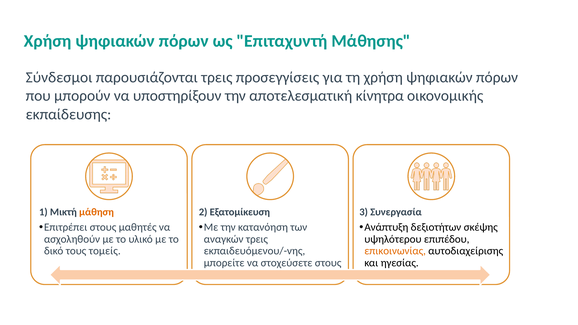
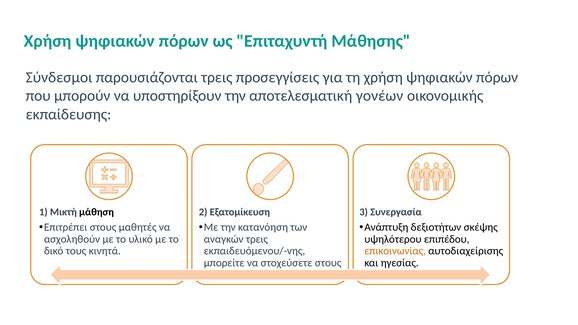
κίνητρα: κίνητρα -> γονέων (380, 96)
μάθηση colour: orange -> black (97, 212)
τους τομείς: τομείς -> κινητά (105, 251)
